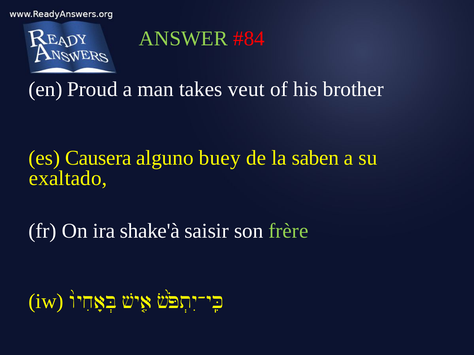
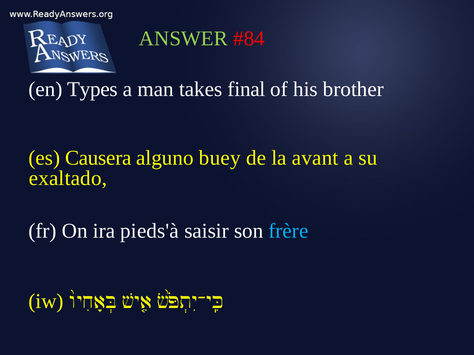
Proud: Proud -> Types (93, 90)
veut: veut -> final (246, 90)
saben: saben -> avant (315, 158)
shake'à: shake'à -> pieds'à (150, 231)
frère colour: light green -> light blue (288, 231)
